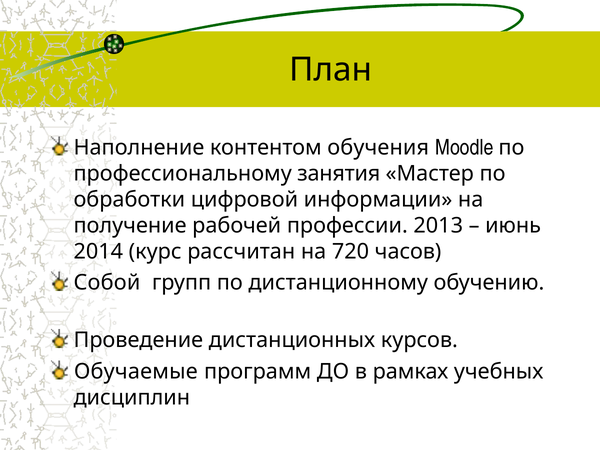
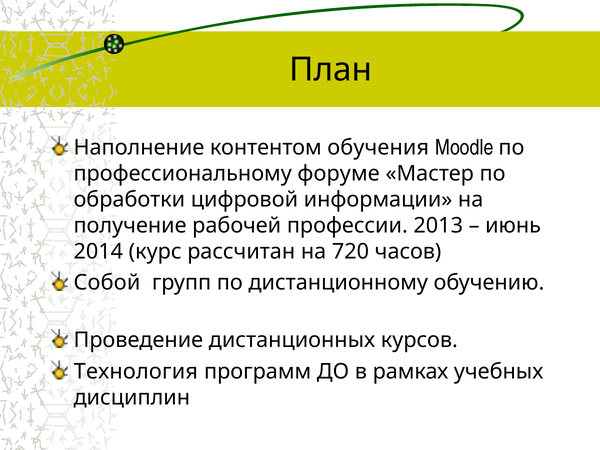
занятия: занятия -> форуме (339, 173)
Обучаемые: Обучаемые -> Технология (136, 371)
